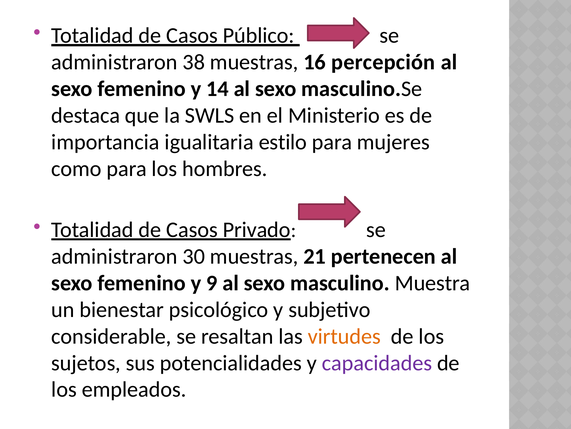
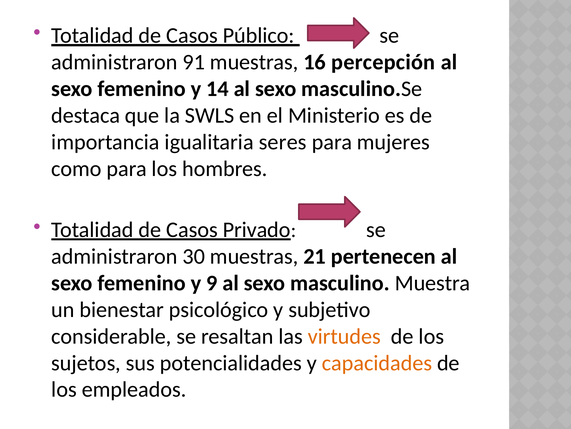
38: 38 -> 91 (194, 62)
estilo: estilo -> seres (283, 142)
capacidades colour: purple -> orange (377, 362)
